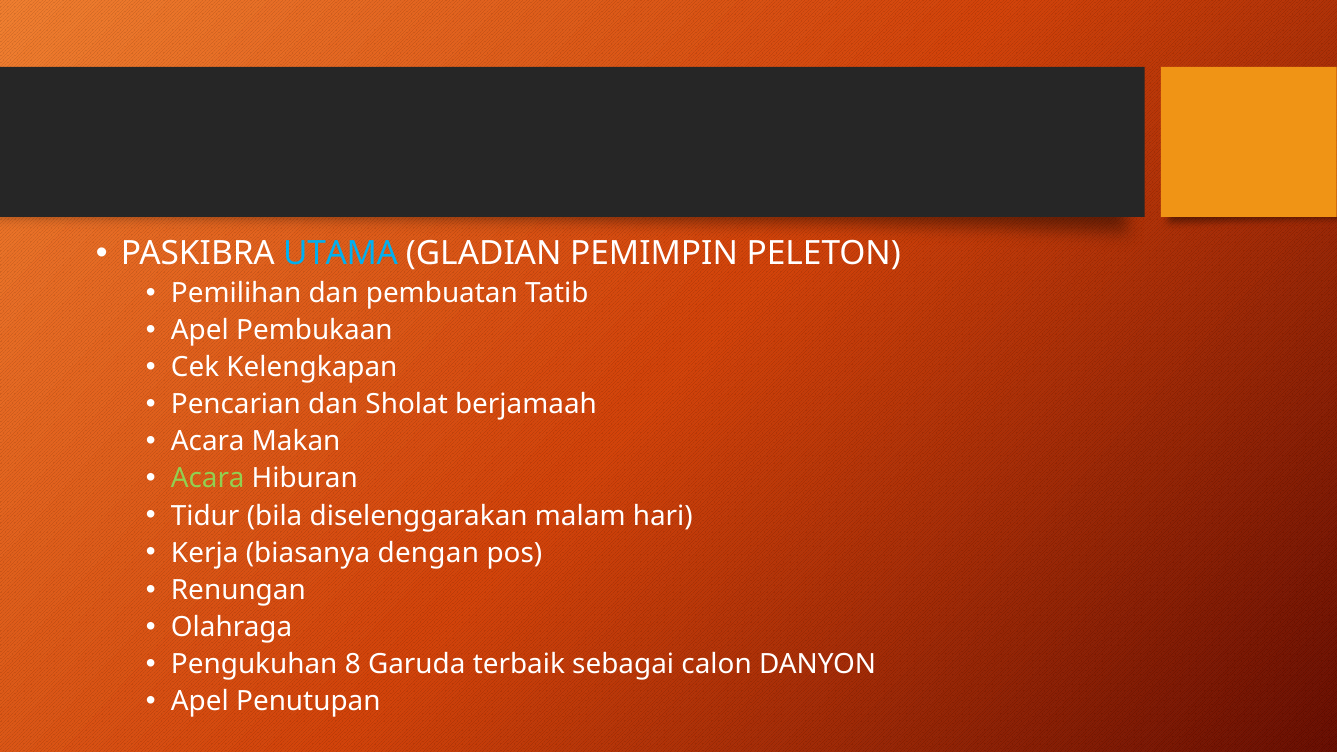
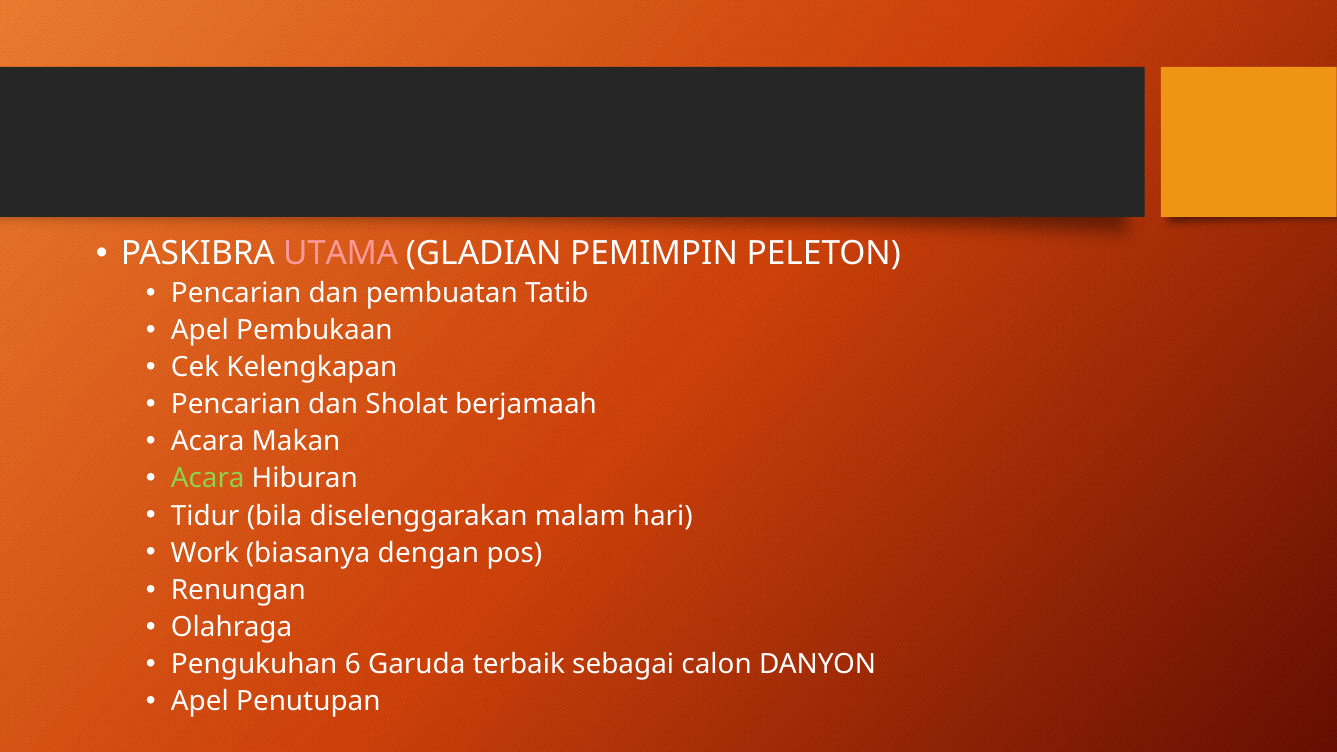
UTAMA colour: light blue -> pink (341, 253)
Pemilihan: Pemilihan -> Pencarian (236, 293)
Kerja: Kerja -> Work (205, 553)
8: 8 -> 6 (353, 664)
